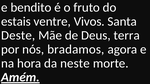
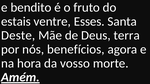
Vivos: Vivos -> Esses (89, 21)
bradamos: bradamos -> benefícios (76, 50)
neste: neste -> vosso (75, 64)
